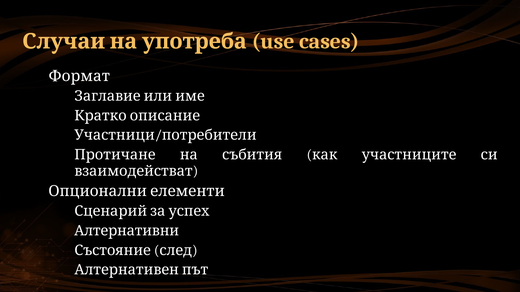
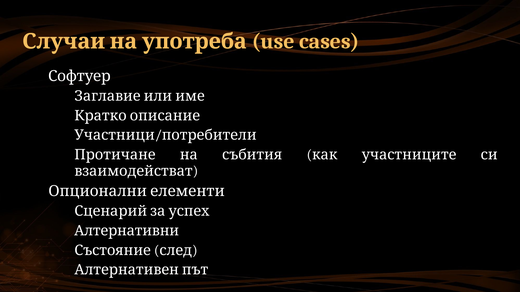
Формат: Формат -> Софтуер (79, 76)
